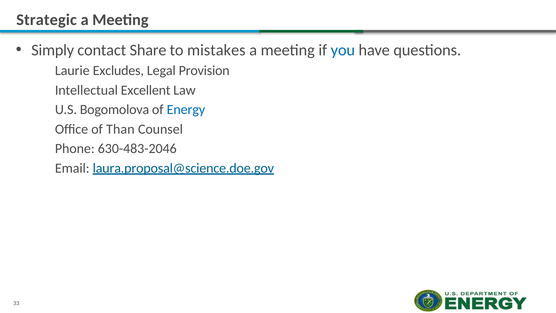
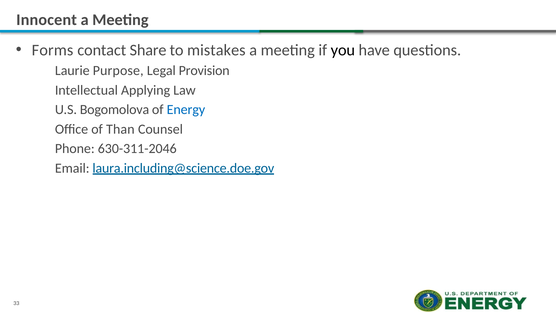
Strategic: Strategic -> Innocent (47, 20)
Simply: Simply -> Forms (53, 50)
you colour: blue -> black (343, 50)
Excludes: Excludes -> Purpose (118, 71)
Excellent: Excellent -> Applying (146, 90)
630-483-2046: 630-483-2046 -> 630-311-2046 (137, 148)
laura.proposal@science.doe.gov: laura.proposal@science.doe.gov -> laura.including@science.doe.gov (183, 168)
